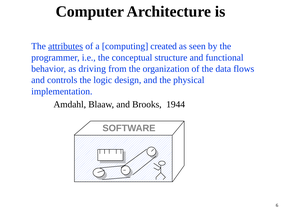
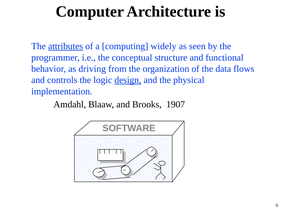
created: created -> widely (164, 46)
design underline: none -> present (128, 80)
1944: 1944 -> 1907 (176, 104)
